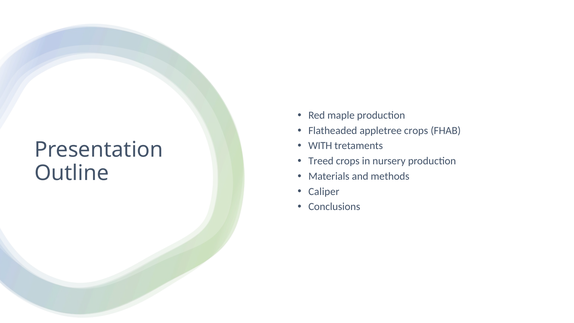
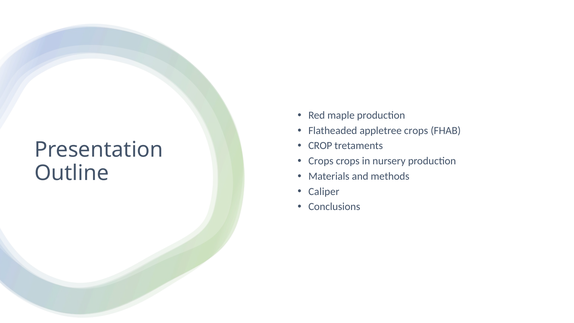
WITH: WITH -> CROP (320, 146)
Treed: Treed -> Crops (321, 161)
